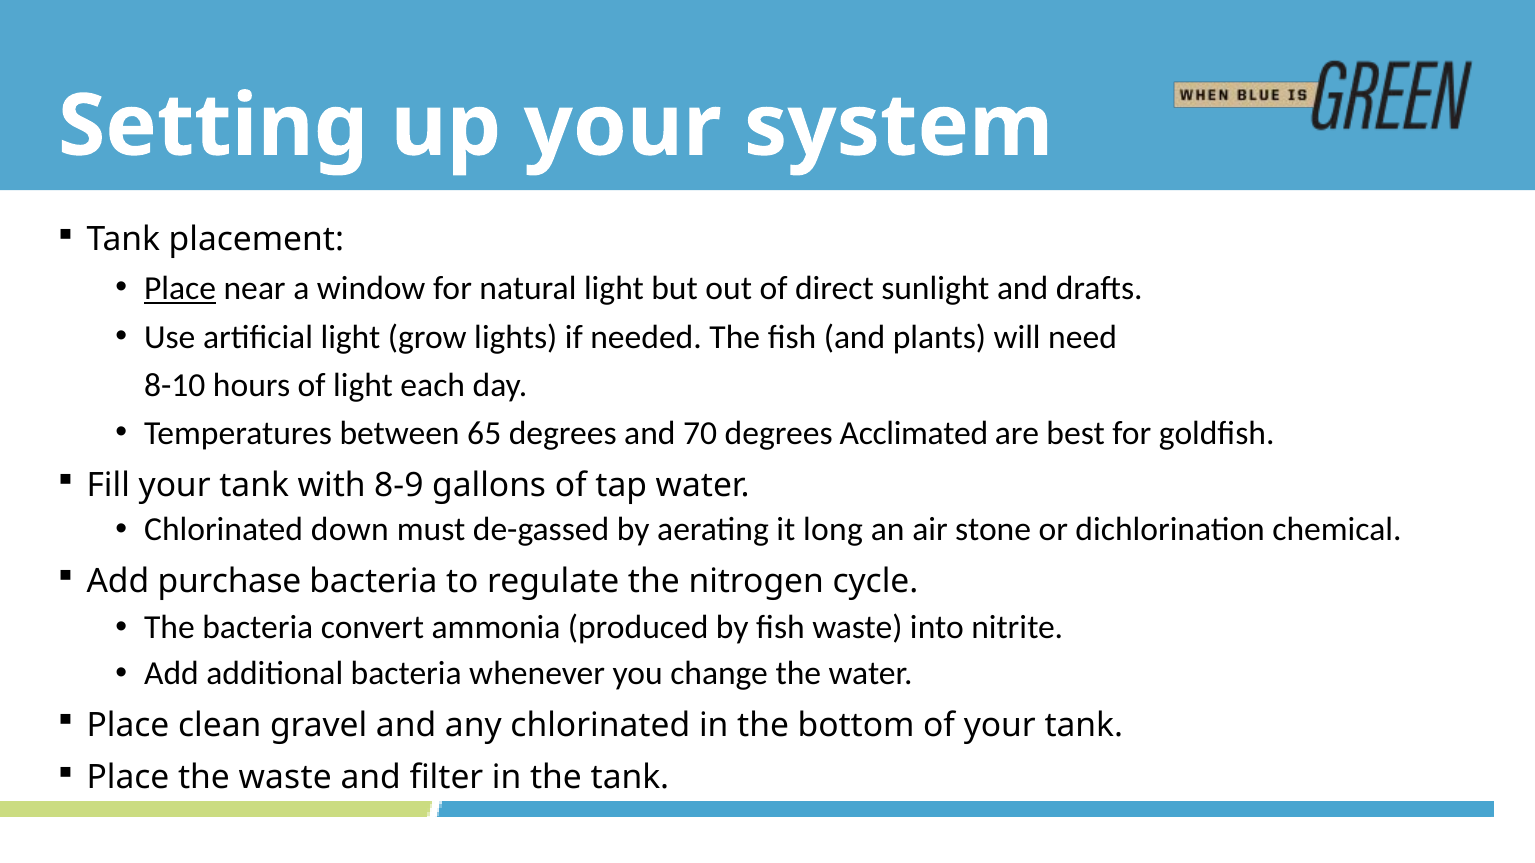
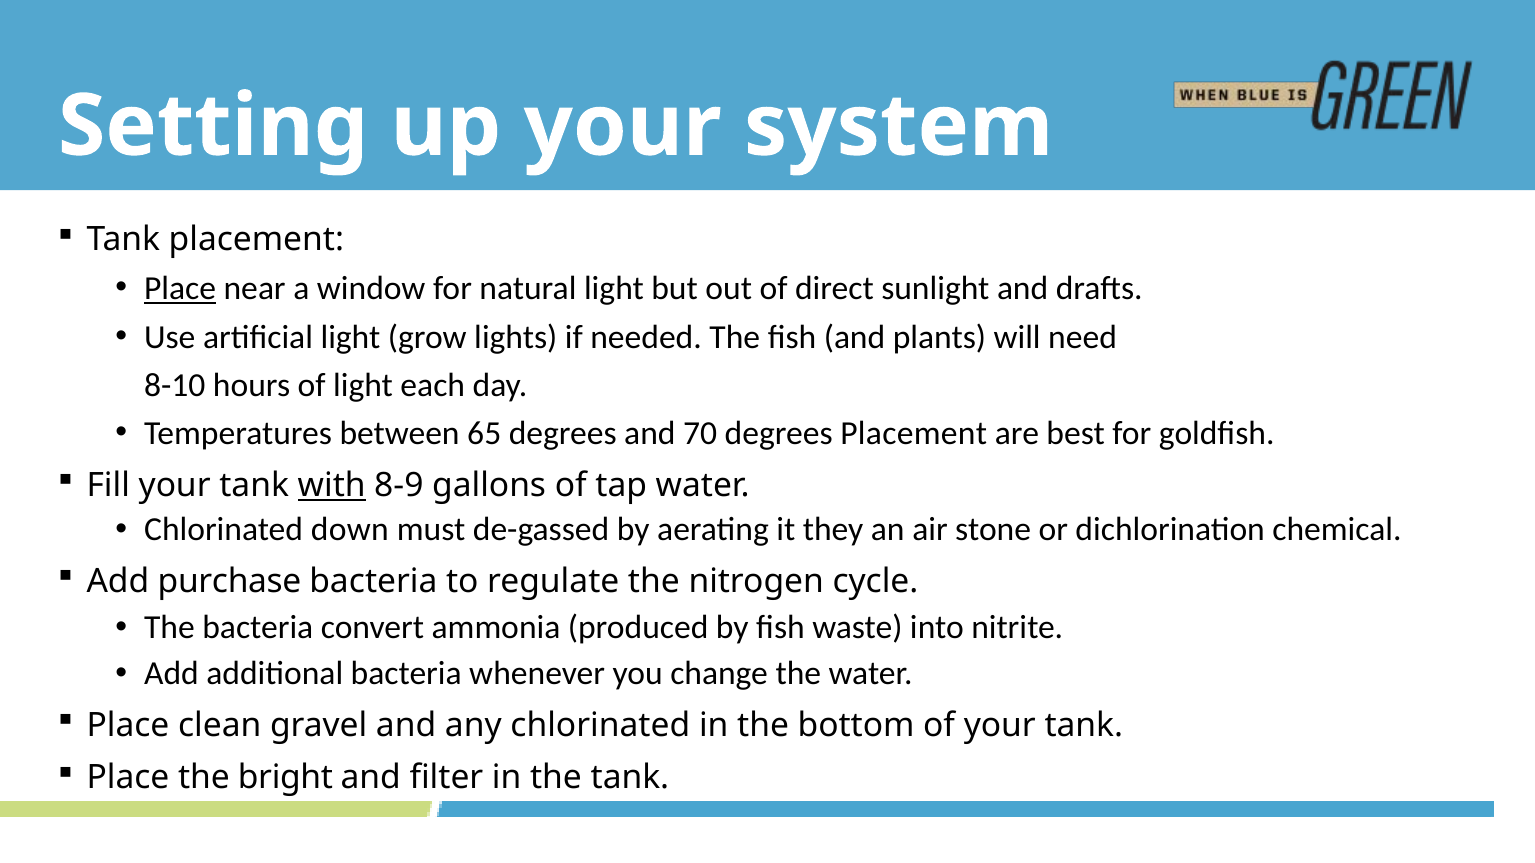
degrees Acclimated: Acclimated -> Placement (914, 434)
with underline: none -> present (332, 486)
long: long -> they (833, 530)
the waste: waste -> bright (285, 778)
